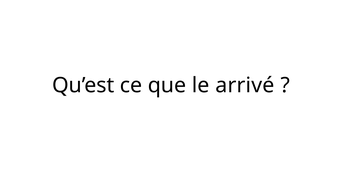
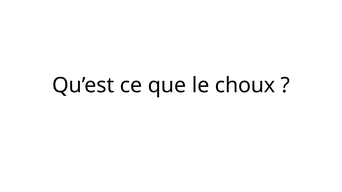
arrivé: arrivé -> choux (245, 85)
